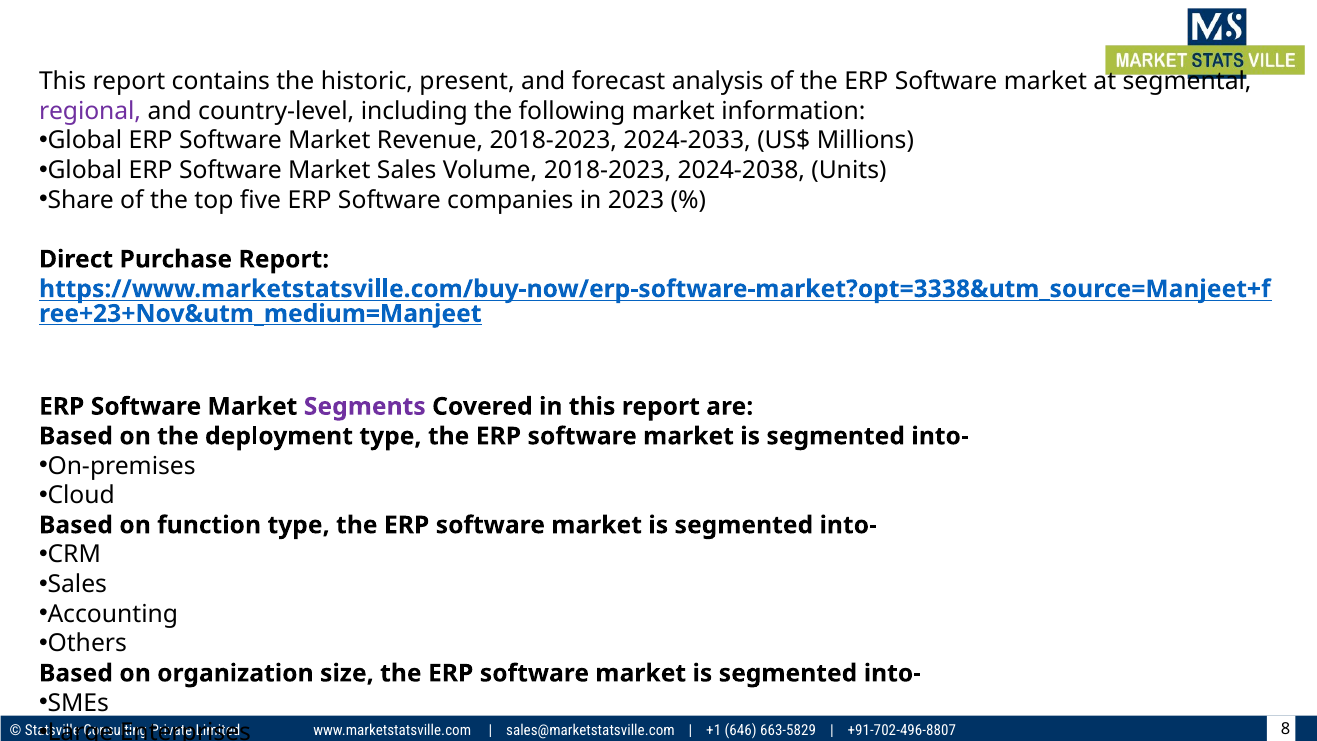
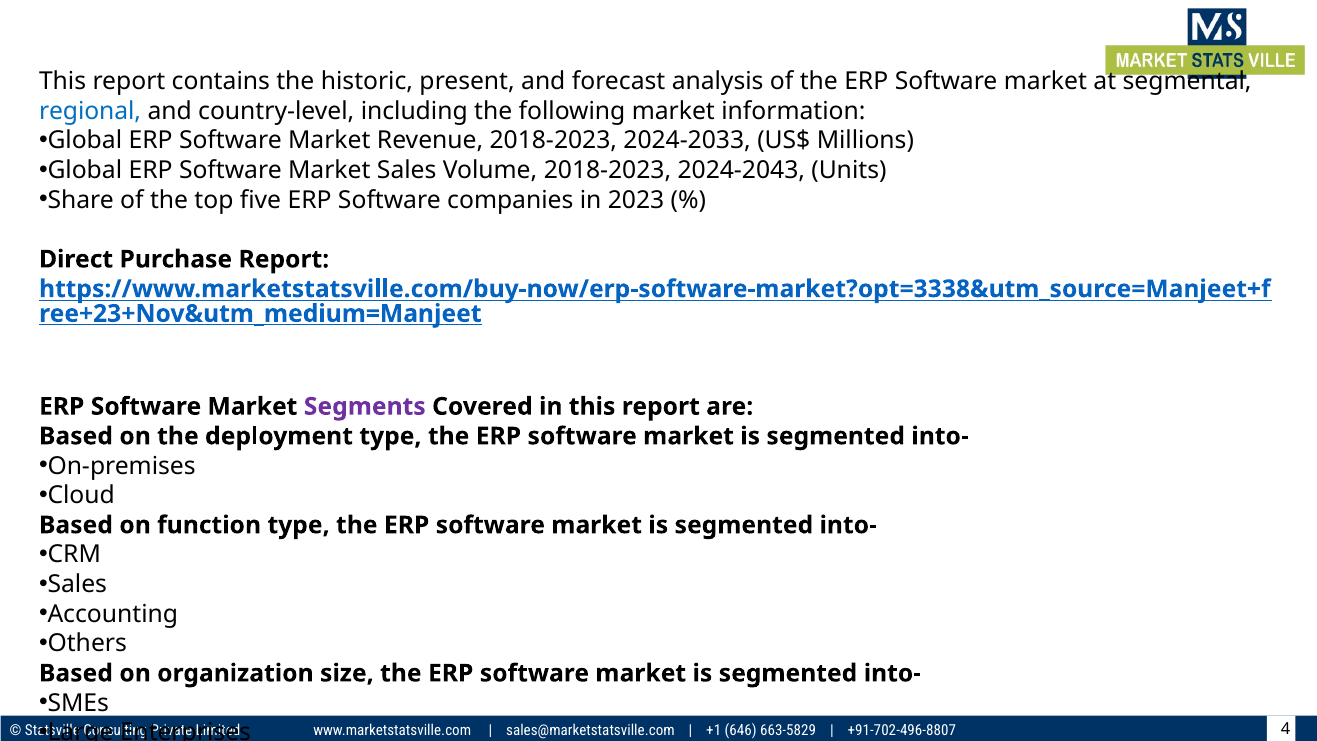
regional colour: purple -> blue (90, 111)
2024-2038: 2024-2038 -> 2024-2043 (741, 170)
8: 8 -> 4 (1286, 729)
